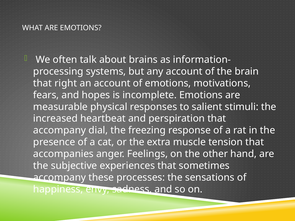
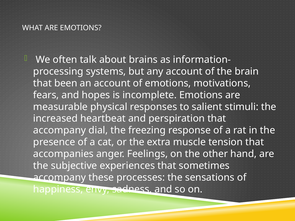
right: right -> been (66, 83)
